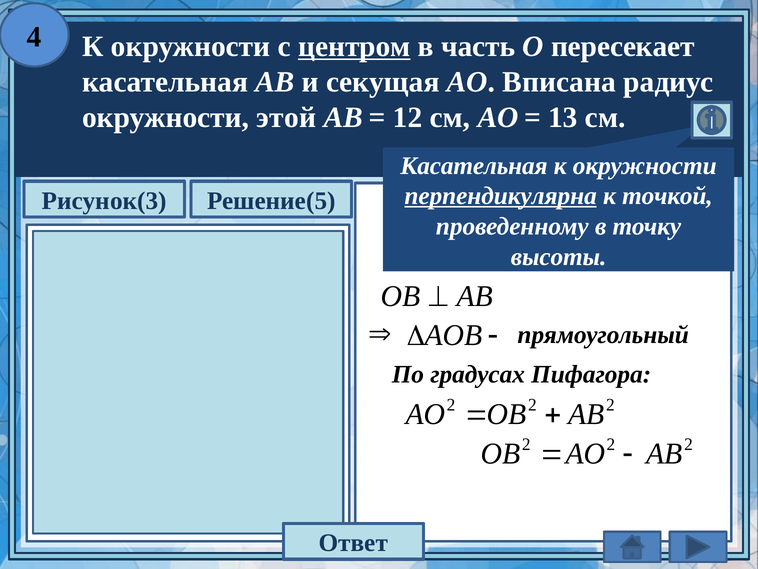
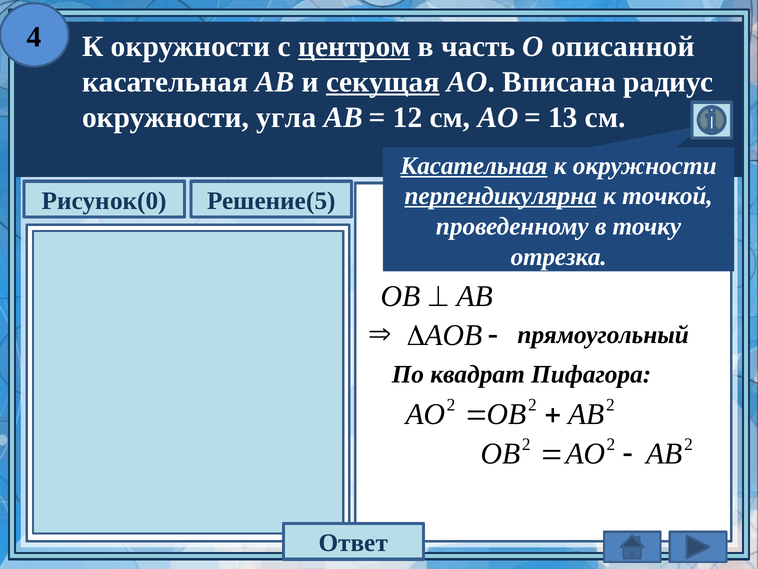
пересекает: пересекает -> описанной (623, 46)
секущая underline: none -> present (383, 82)
этой: этой -> угла (286, 117)
Касательная underline: none -> present (474, 166)
Рисунок(3: Рисунок(3 -> Рисунок(0 (104, 201)
высоты: высоты -> отрезка (559, 257)
градусах: градусах -> квадрат (478, 374)
